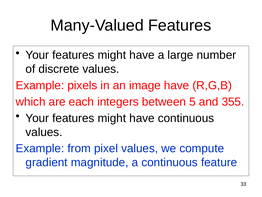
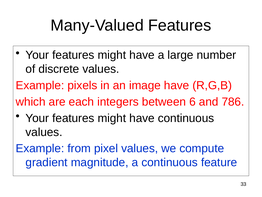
5: 5 -> 6 (192, 102)
355: 355 -> 786 (233, 102)
